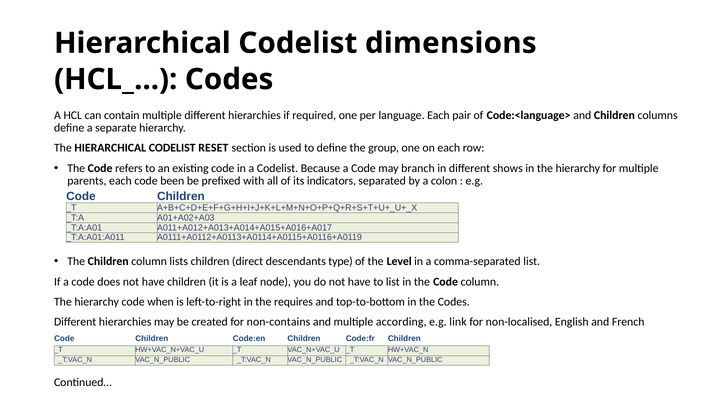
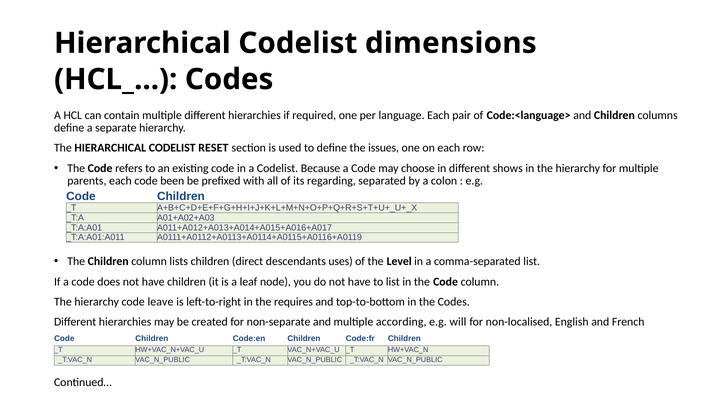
group: group -> issues (384, 148)
branch: branch -> choose (418, 168)
indicators: indicators -> regarding (331, 181)
type: type -> uses (341, 261)
when: when -> leave (160, 302)
non-contains: non-contains -> non-separate (279, 322)
link: link -> will (458, 322)
